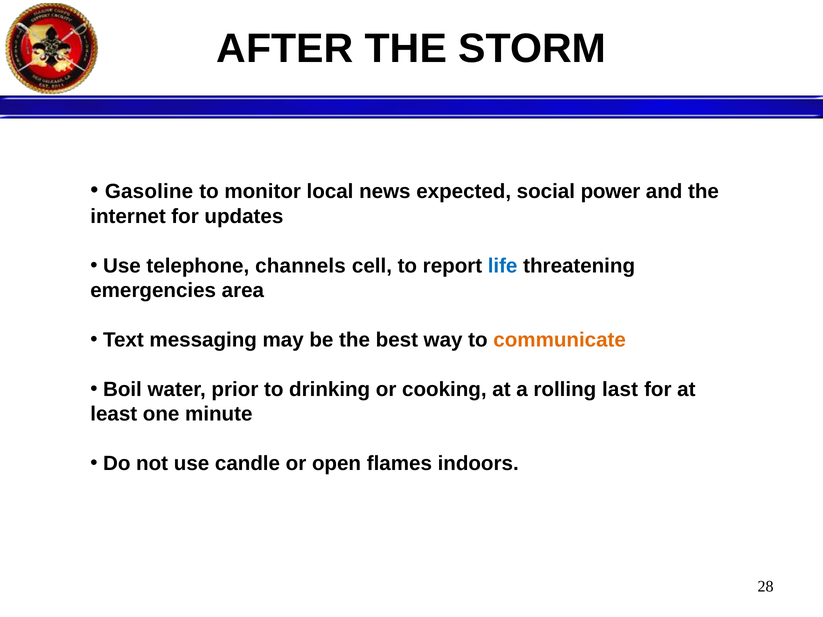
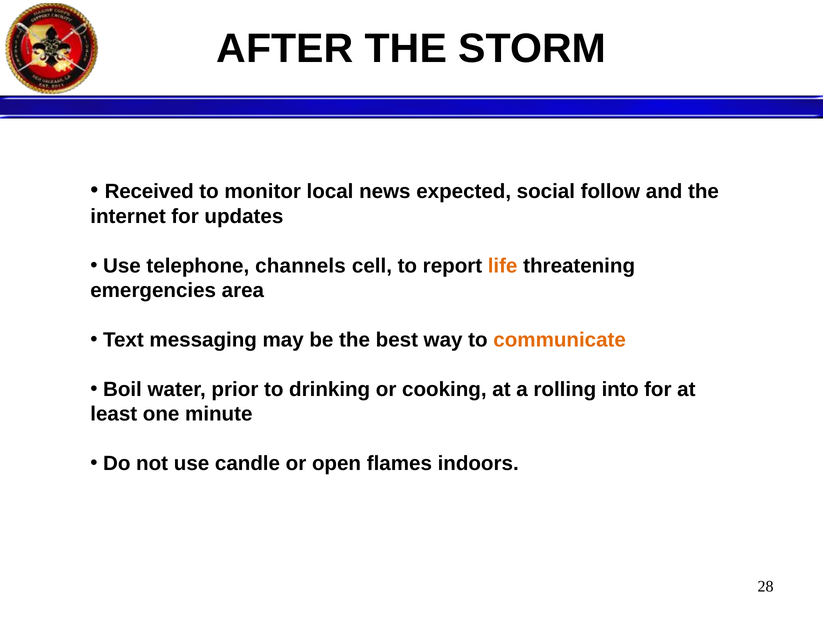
Gasoline: Gasoline -> Received (149, 192)
power: power -> follow (610, 192)
life colour: blue -> orange (503, 266)
last: last -> into (620, 390)
